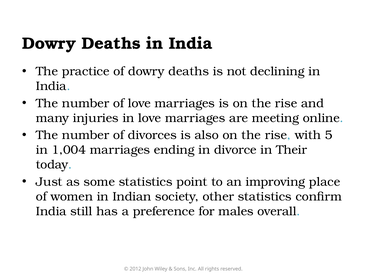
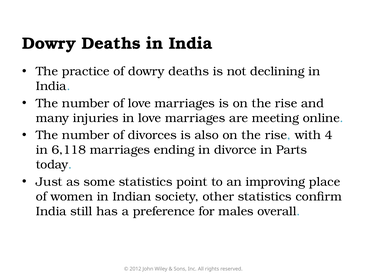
5: 5 -> 4 (329, 135)
1,004: 1,004 -> 6,118 (69, 150)
Their: Their -> Parts (292, 150)
